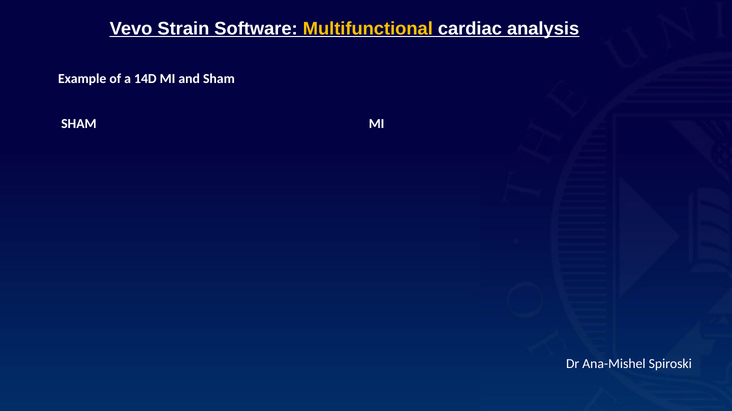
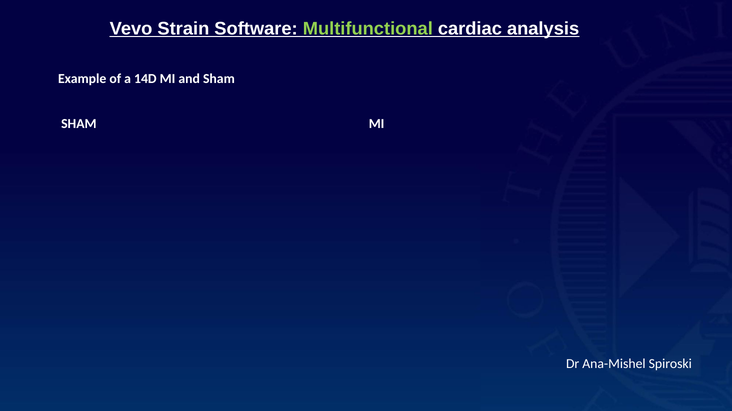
Multifunctional colour: yellow -> light green (368, 29)
